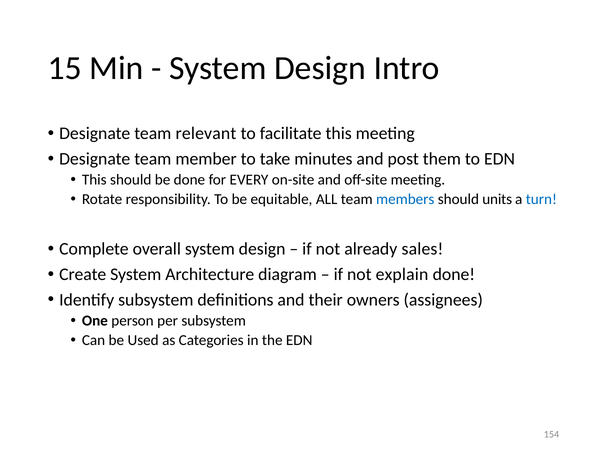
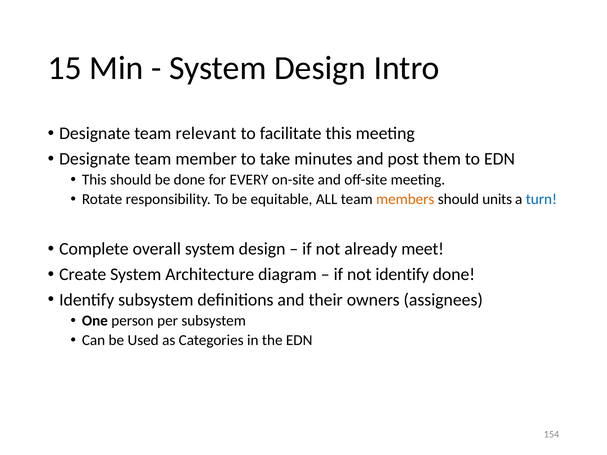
members colour: blue -> orange (405, 200)
sales: sales -> meet (423, 249)
not explain: explain -> identify (402, 275)
